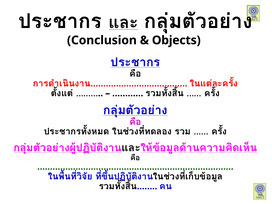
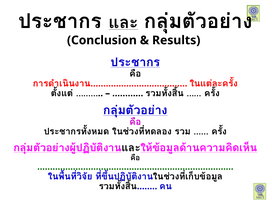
Objects: Objects -> Results (176, 40)
